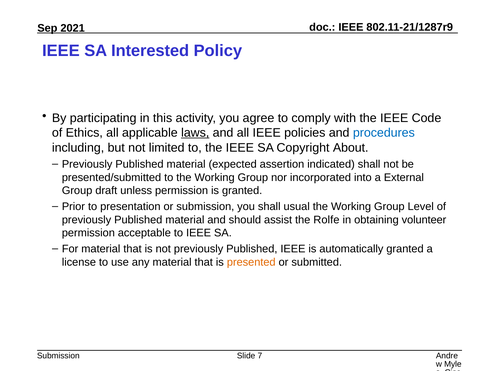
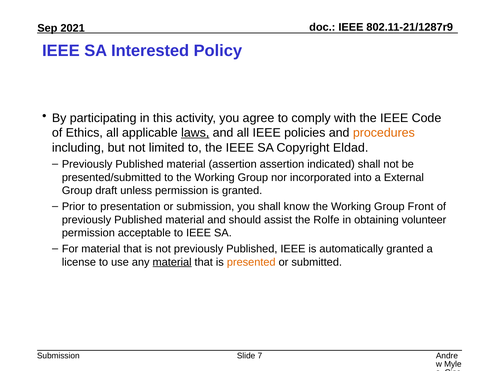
procedures colour: blue -> orange (384, 133)
About: About -> Eldad (351, 148)
material expected: expected -> assertion (233, 164)
usual: usual -> know (297, 207)
Level: Level -> Front (421, 207)
material underline: none -> present (172, 262)
